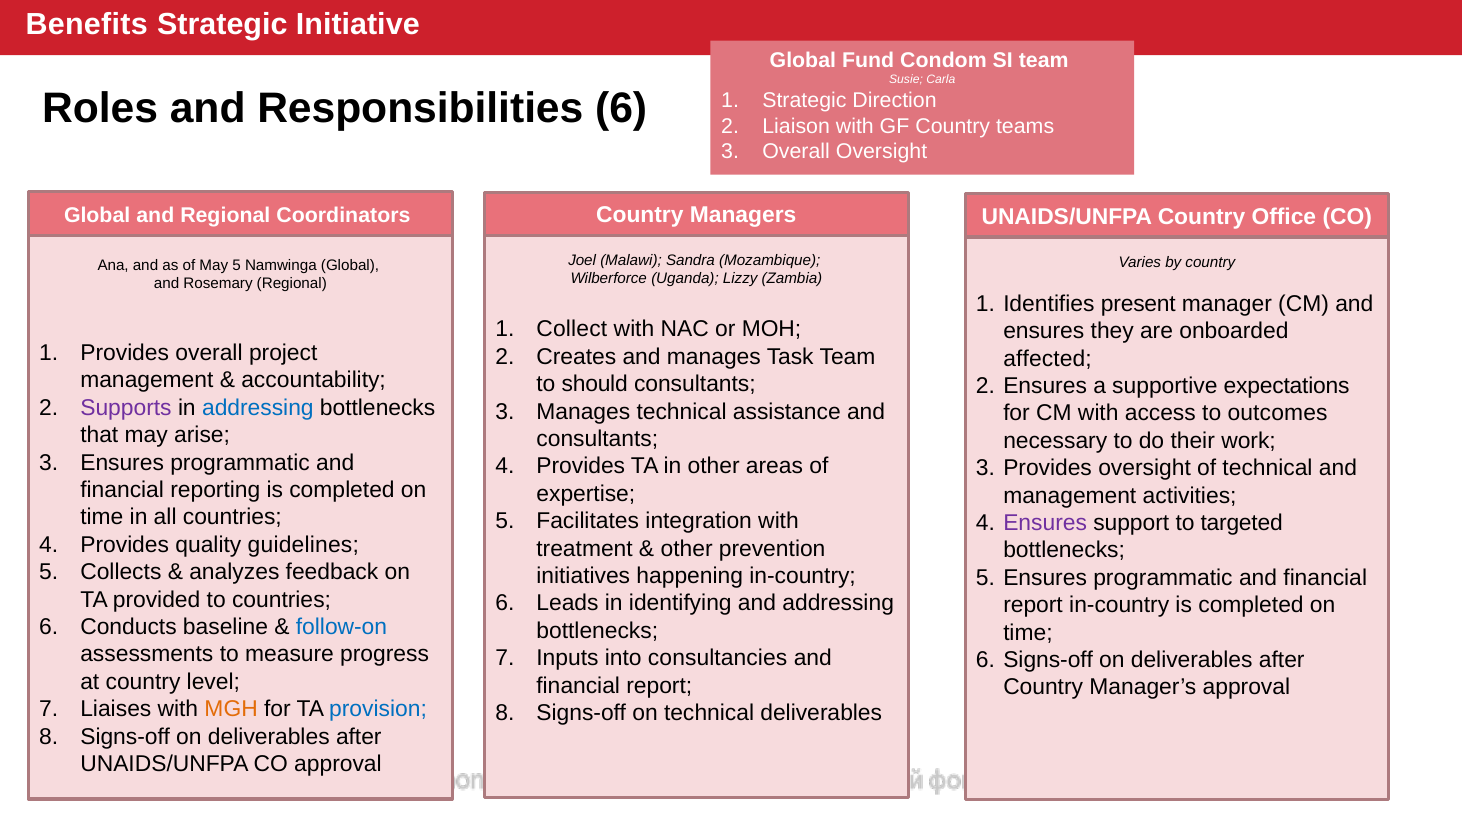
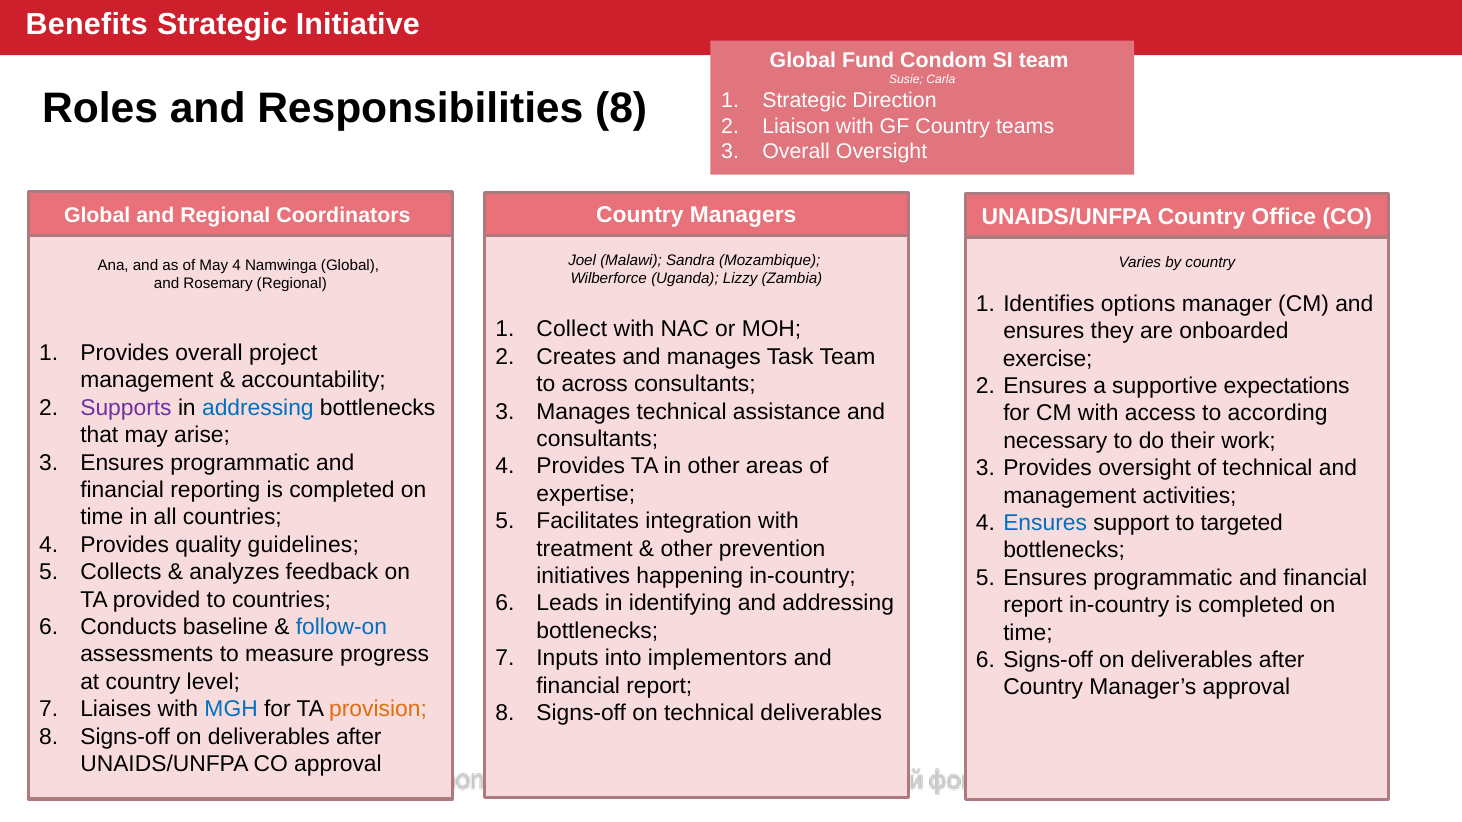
Responsibilities 6: 6 -> 8 (621, 109)
May 5: 5 -> 4 (237, 266)
present: present -> options (1138, 304)
affected: affected -> exercise (1048, 359)
should: should -> across (595, 384)
outcomes: outcomes -> according (1278, 414)
Ensures colour: purple -> blue (1045, 523)
consultancies: consultancies -> implementors (718, 659)
MGH colour: orange -> blue (231, 709)
provision colour: blue -> orange (378, 709)
